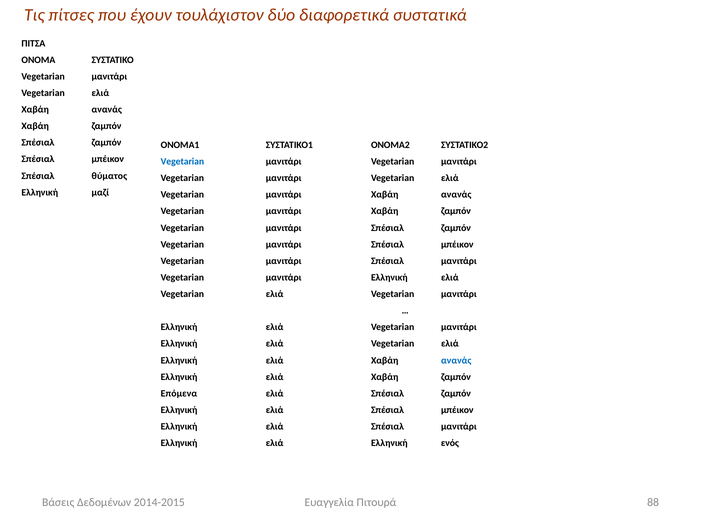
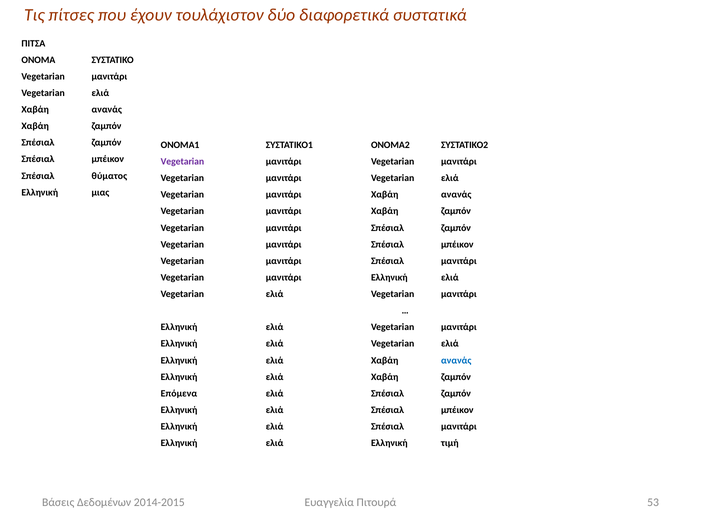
Vegetarian colour: blue -> purple (182, 161)
μαζί: μαζί -> μιας (100, 192)
ενός: ενός -> τιμή (450, 443)
88: 88 -> 53 (653, 502)
